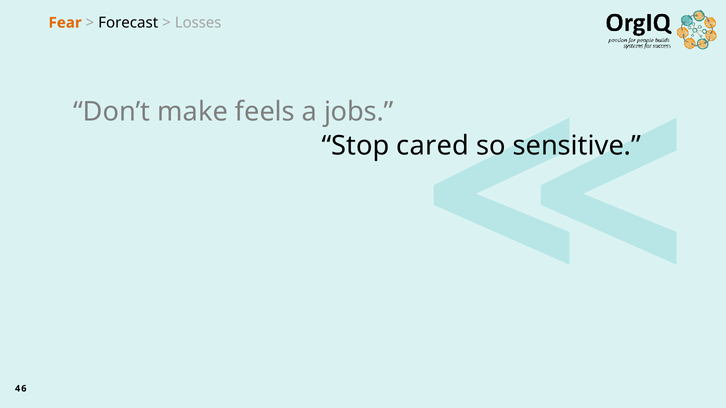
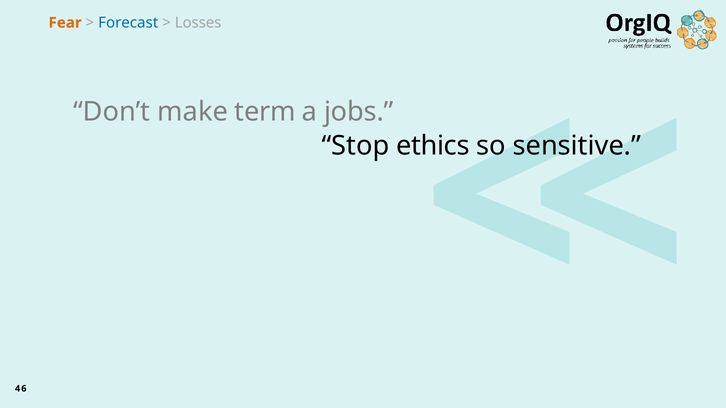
Forecast colour: black -> blue (128, 23)
feels: feels -> term (265, 112)
cared: cared -> ethics (433, 146)
